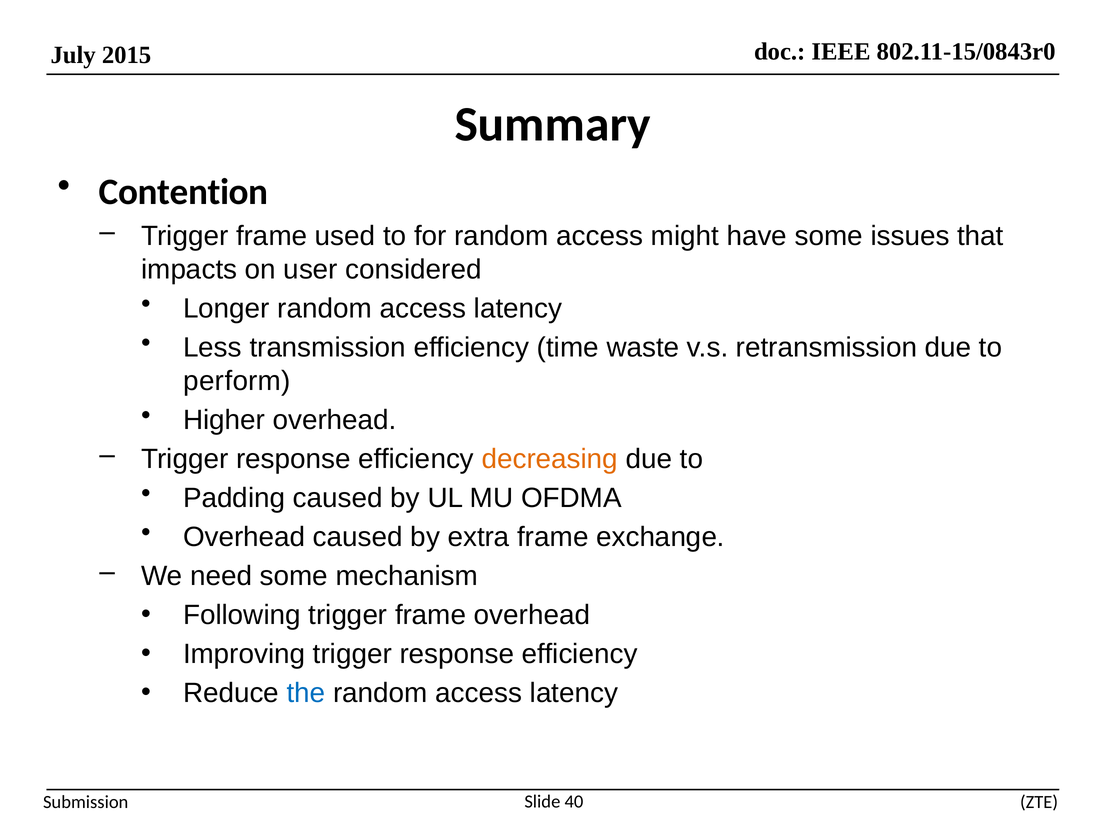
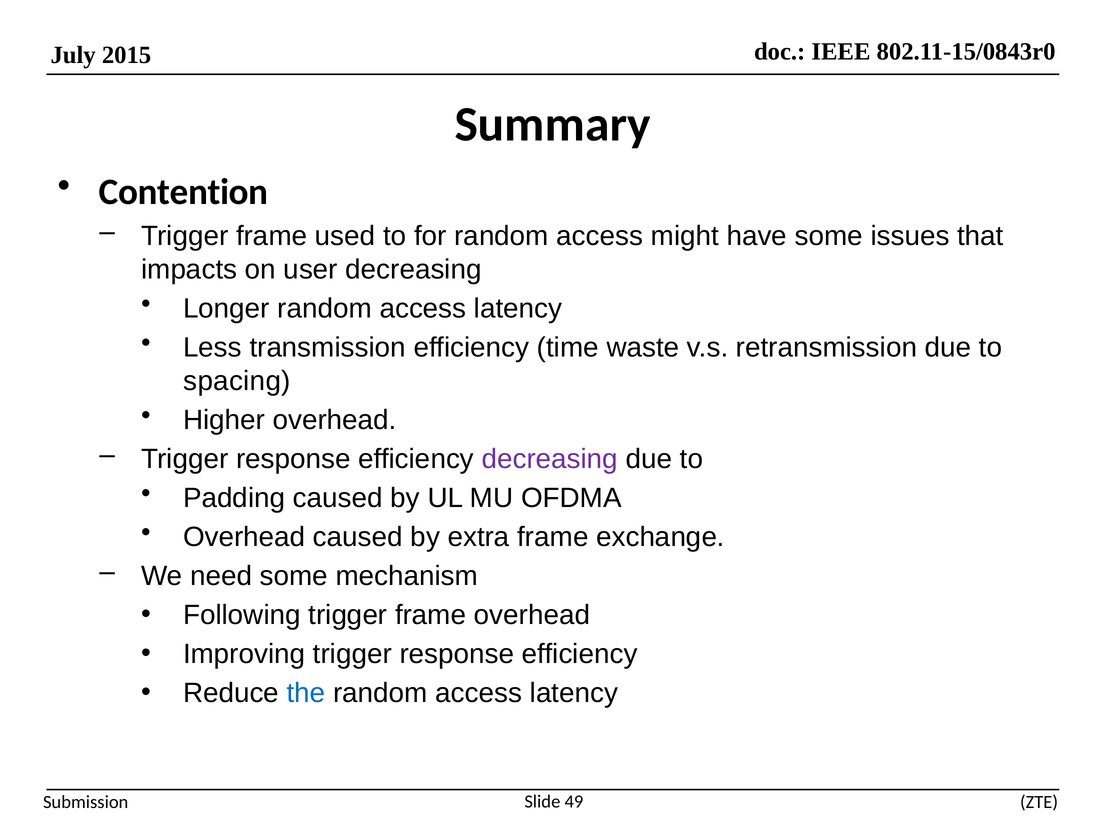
user considered: considered -> decreasing (414, 270)
perform: perform -> spacing (237, 381)
decreasing colour: orange -> purple (550, 459)
40: 40 -> 49 (574, 802)
